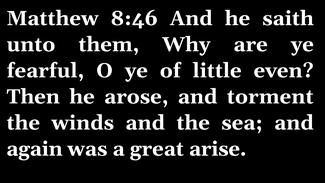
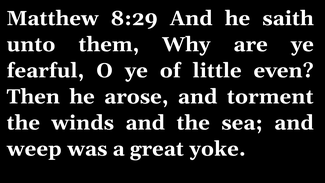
8:46: 8:46 -> 8:29 (134, 18)
again: again -> weep (34, 149)
arise: arise -> yoke (218, 149)
